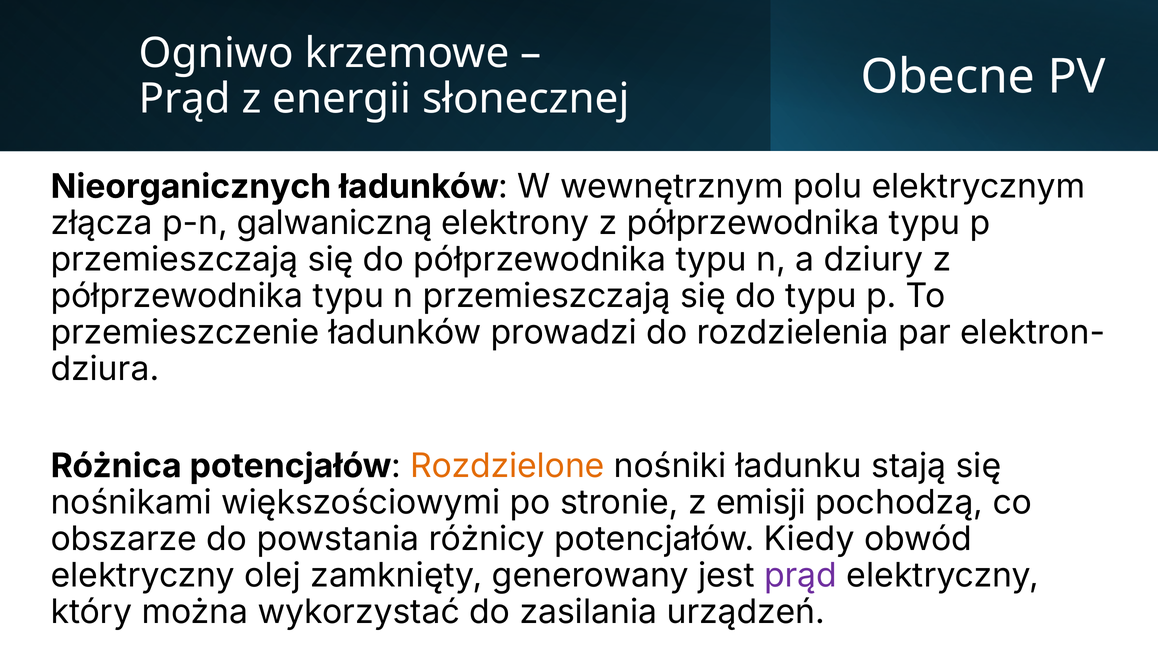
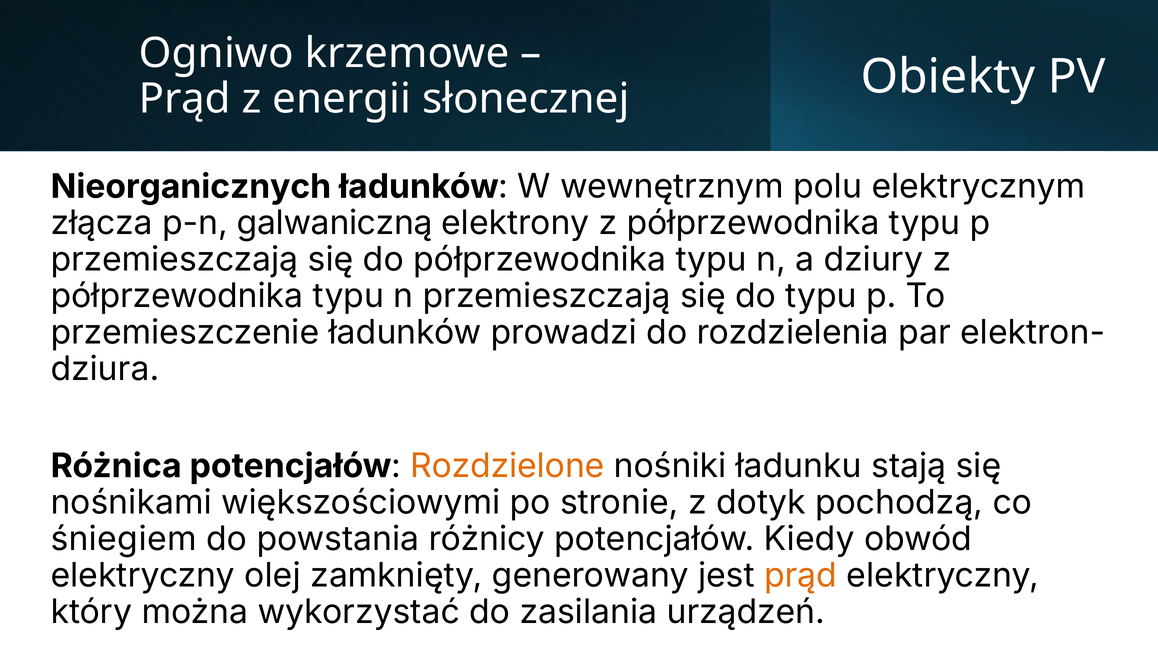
Obecne: Obecne -> Obiekty (948, 77)
emisji: emisji -> dotyk (761, 503)
obszarze: obszarze -> śniegiem (124, 539)
prąd colour: purple -> orange (801, 576)
